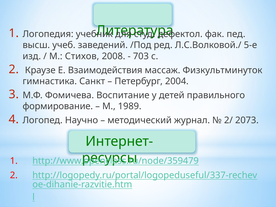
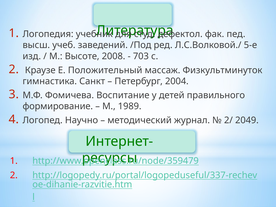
Стихов: Стихов -> Высоте (82, 56)
Взаимодействия: Взаимодействия -> Положительный (105, 70)
2073: 2073 -> 2049 (247, 120)
